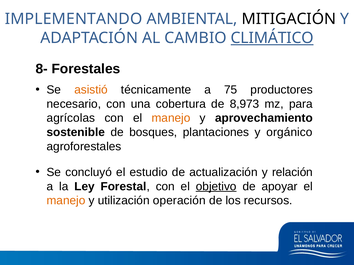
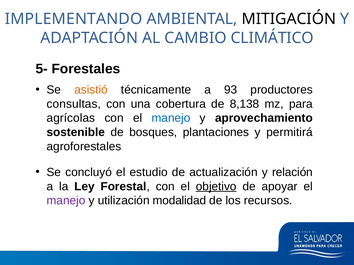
CLIMÁTICO underline: present -> none (272, 38)
8-: 8- -> 5- (42, 69)
75: 75 -> 93 (231, 90)
necesario: necesario -> consultas (74, 104)
8,973: 8,973 -> 8,138 (245, 104)
manejo colour: orange -> blue (171, 118)
orgánico: orgánico -> permitirá (290, 132)
manejo colour: orange -> purple (66, 201)
operación: operación -> modalidad (179, 201)
